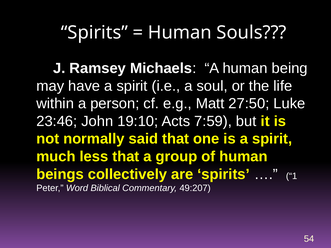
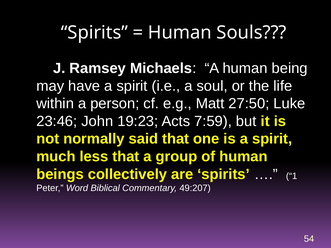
19:10: 19:10 -> 19:23 (138, 121)
